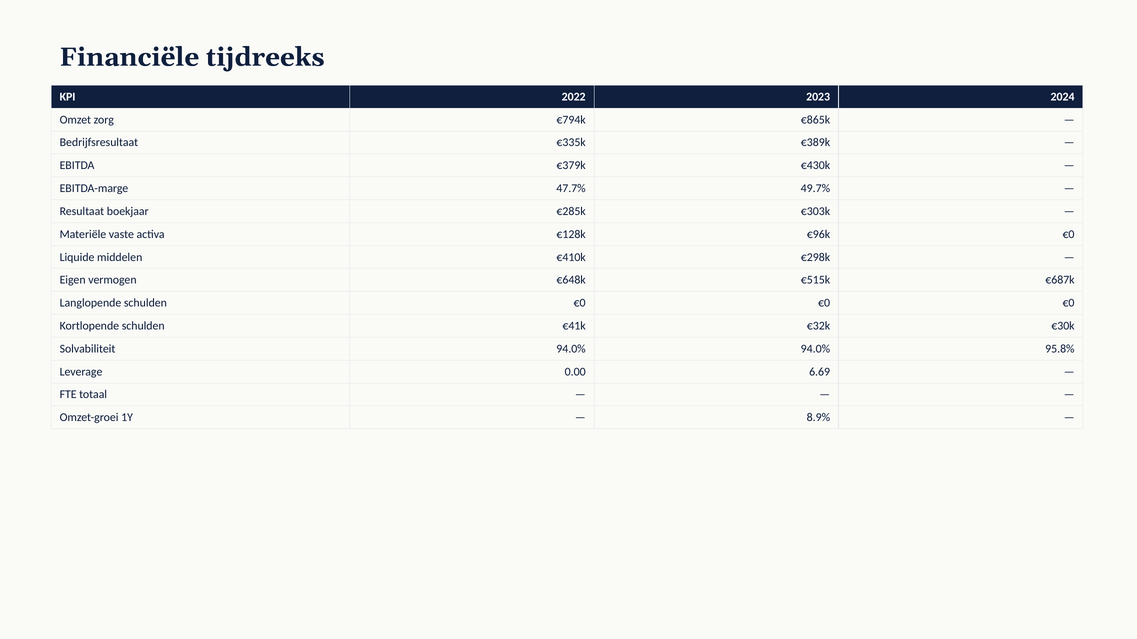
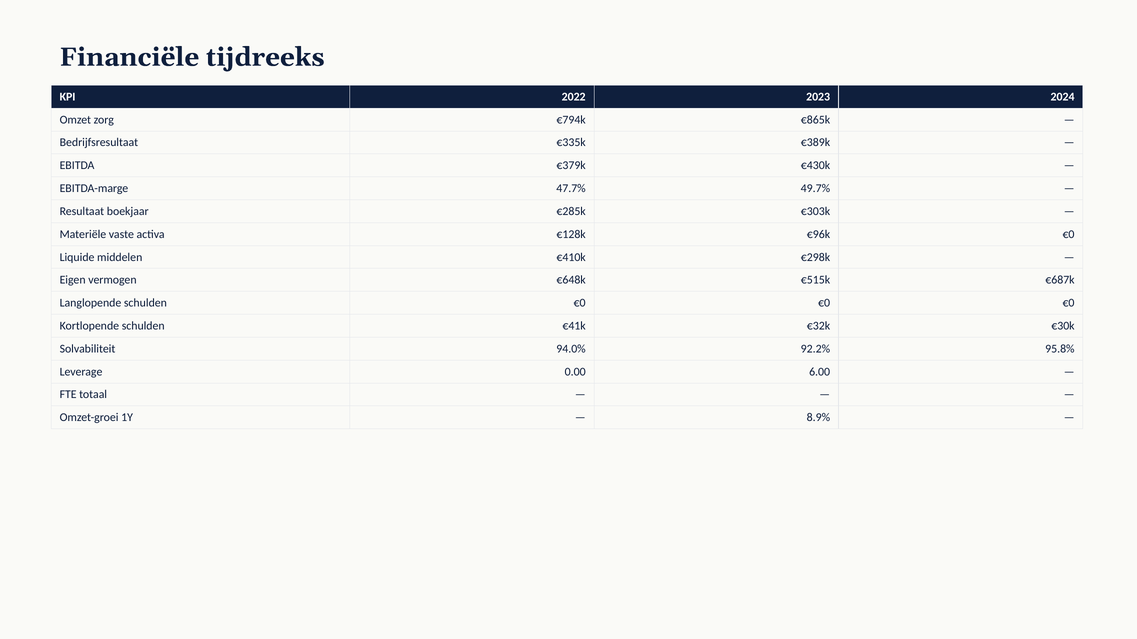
94.0% 94.0%: 94.0% -> 92.2% (815, 349)
6.69: 6.69 -> 6.00 (820, 372)
